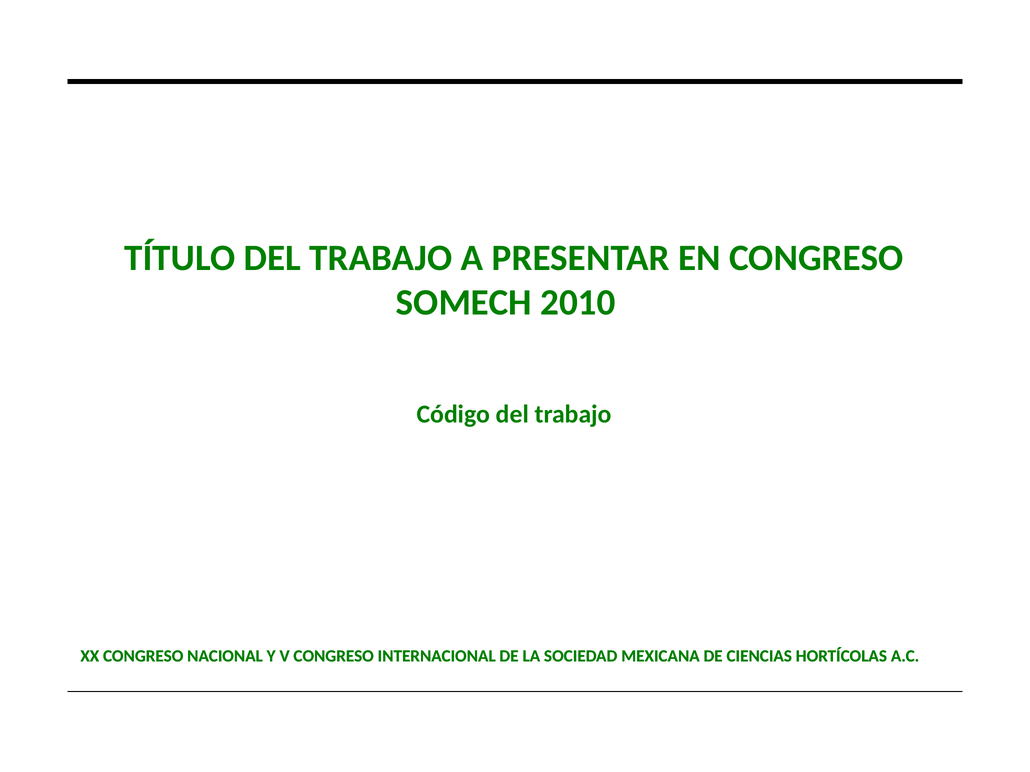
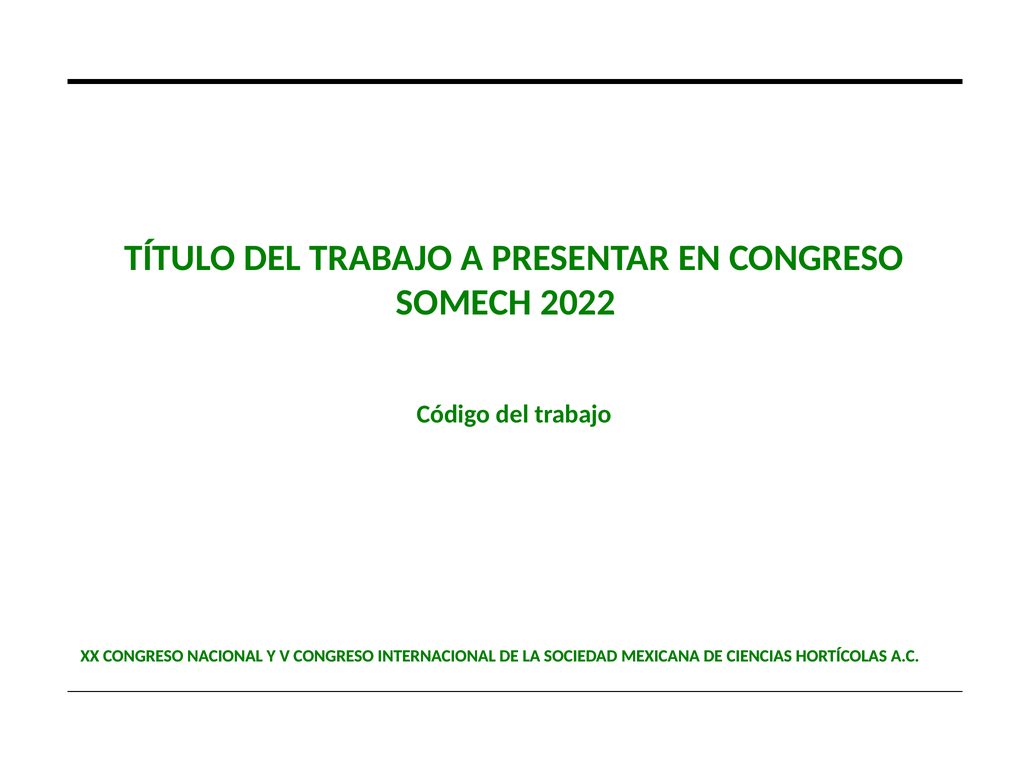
2010: 2010 -> 2022 (578, 303)
